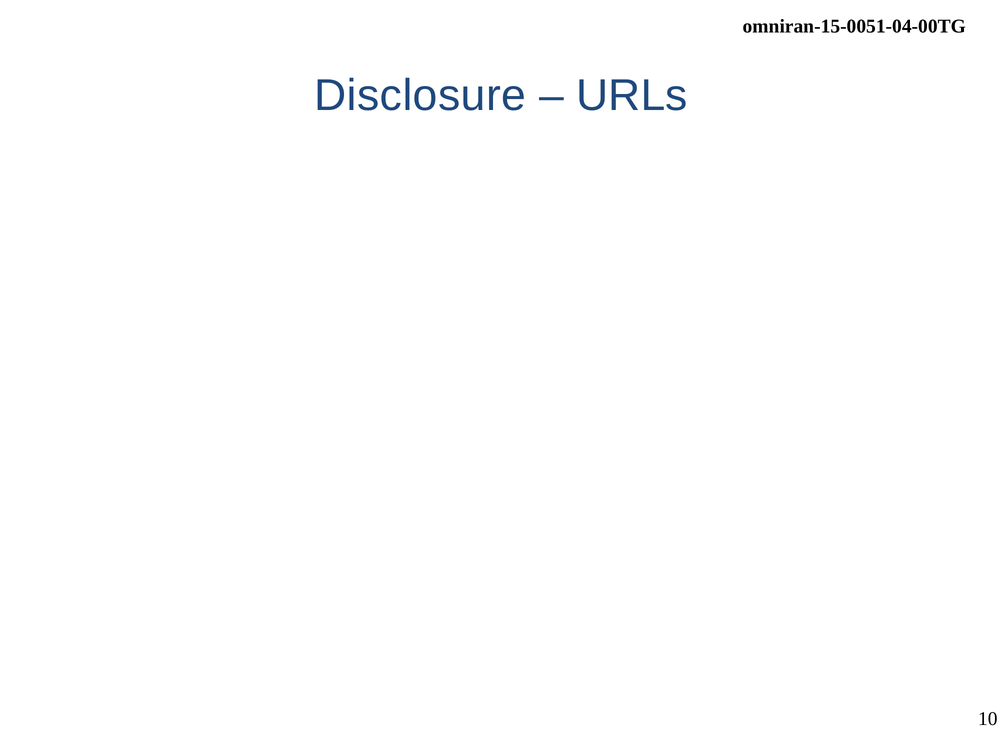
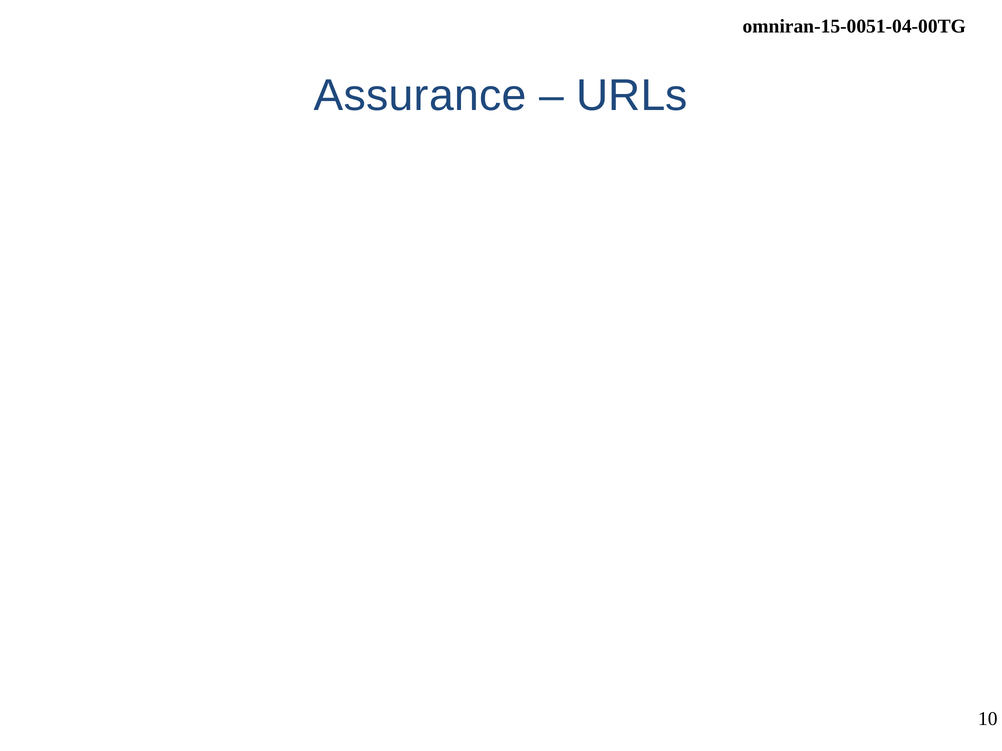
Disclosure: Disclosure -> Assurance (420, 96)
